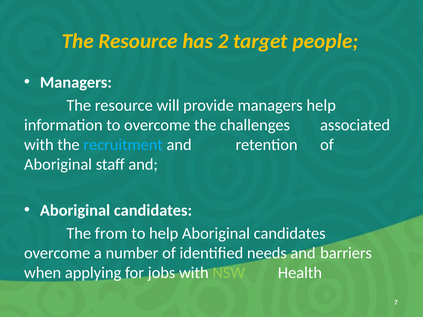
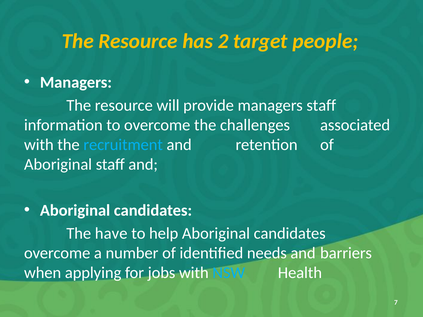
managers help: help -> staff (321, 105)
from: from -> have (111, 234)
NSW colour: light green -> light blue (229, 273)
